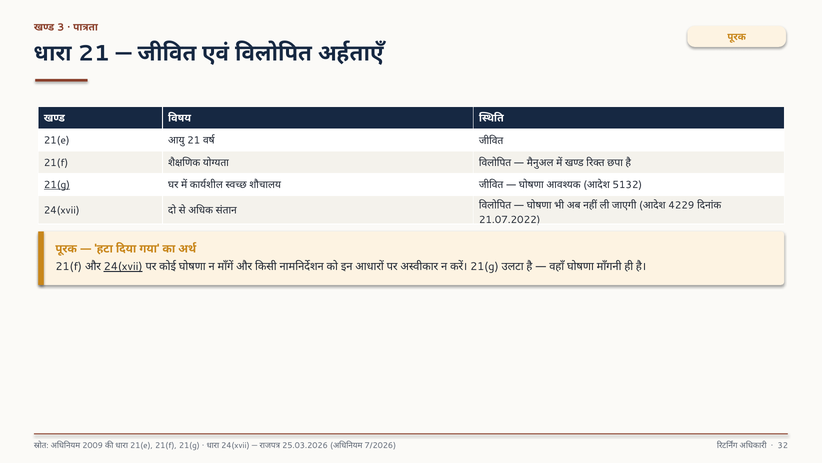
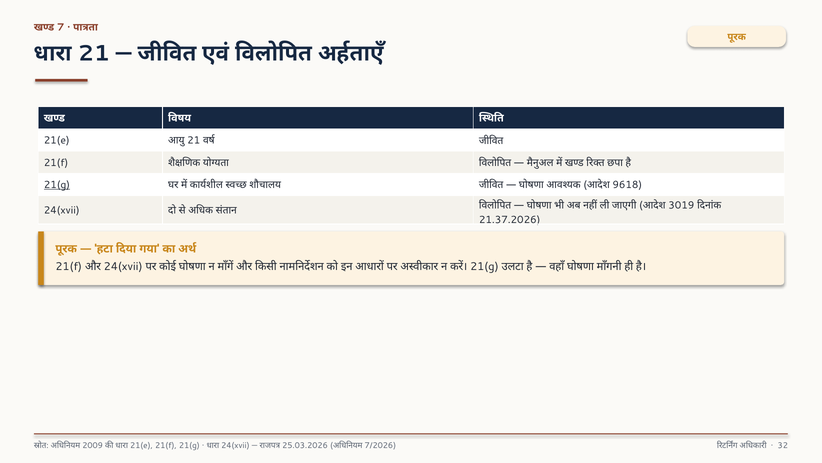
3: 3 -> 7 (61, 27)
5132: 5132 -> 9618 (627, 185)
4229: 4229 -> 3019 (681, 205)
21.07.2022: 21.07.2022 -> 21.37.2026 (510, 219)
24(xvii underline: present -> none (123, 266)
